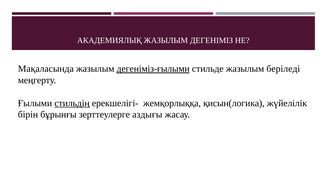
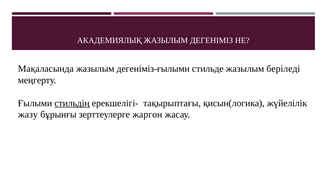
дегеніміз-ғылыми underline: present -> none (153, 69)
жемқорлыққа: жемқорлыққа -> тақырыптағы (172, 103)
бірін: бірін -> жазу (28, 115)
аздығы: аздығы -> жаргон (147, 115)
